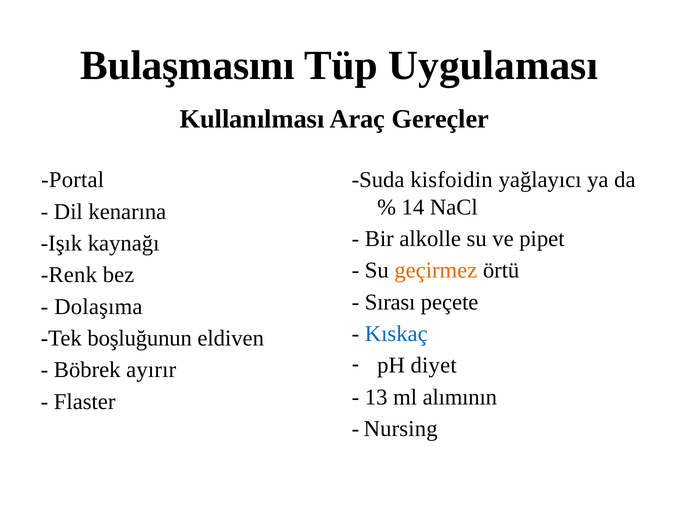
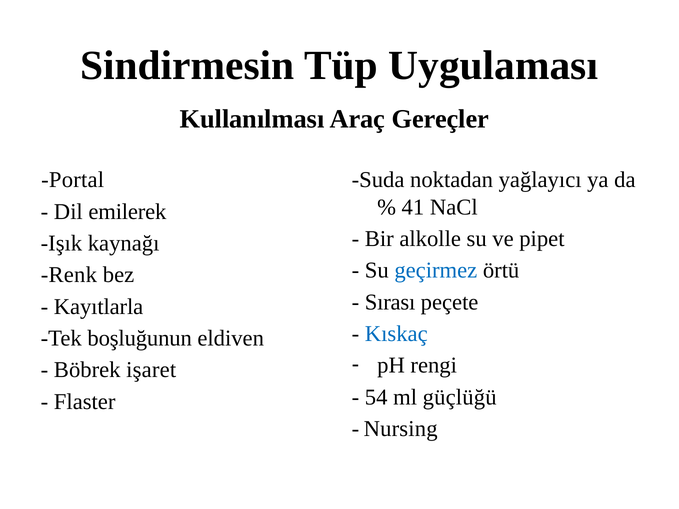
Bulaşmasını: Bulaşmasını -> Sindirmesin (187, 66)
kisfoidin: kisfoidin -> noktadan (452, 180)
14: 14 -> 41 (413, 207)
kenarına: kenarına -> emilerek (127, 212)
geçirmez colour: orange -> blue (436, 271)
Dolaşıma: Dolaşıma -> Kayıtlarla (99, 307)
diyet: diyet -> rengi (434, 366)
ayırır: ayırır -> işaret (151, 370)
13: 13 -> 54 (376, 397)
alımının: alımının -> güçlüğü (460, 397)
